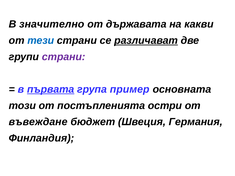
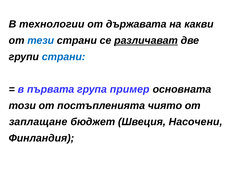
значително: значително -> технологии (52, 24)
страни colour: purple -> blue (64, 57)
първата underline: present -> none (51, 89)
остри: остри -> чиято (165, 106)
въвеждане: въвеждане -> заплащане (38, 122)
Германия: Германия -> Насочени (196, 122)
